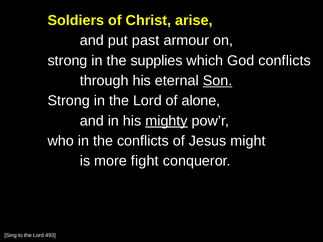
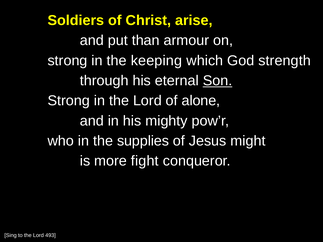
past: past -> than (146, 41)
supplies: supplies -> keeping (156, 61)
God conflicts: conflicts -> strength (285, 61)
mighty underline: present -> none (166, 121)
the conflicts: conflicts -> supplies (143, 141)
